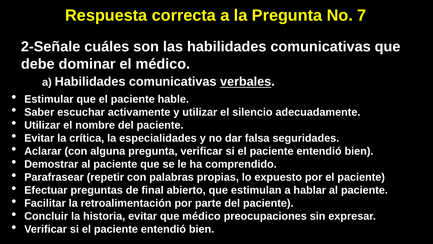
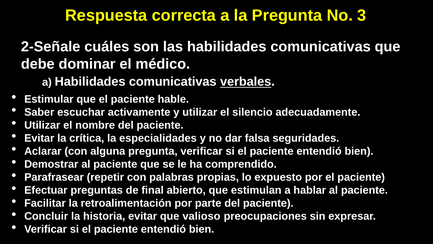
7: 7 -> 3 (362, 16)
que médico: médico -> valioso (201, 216)
